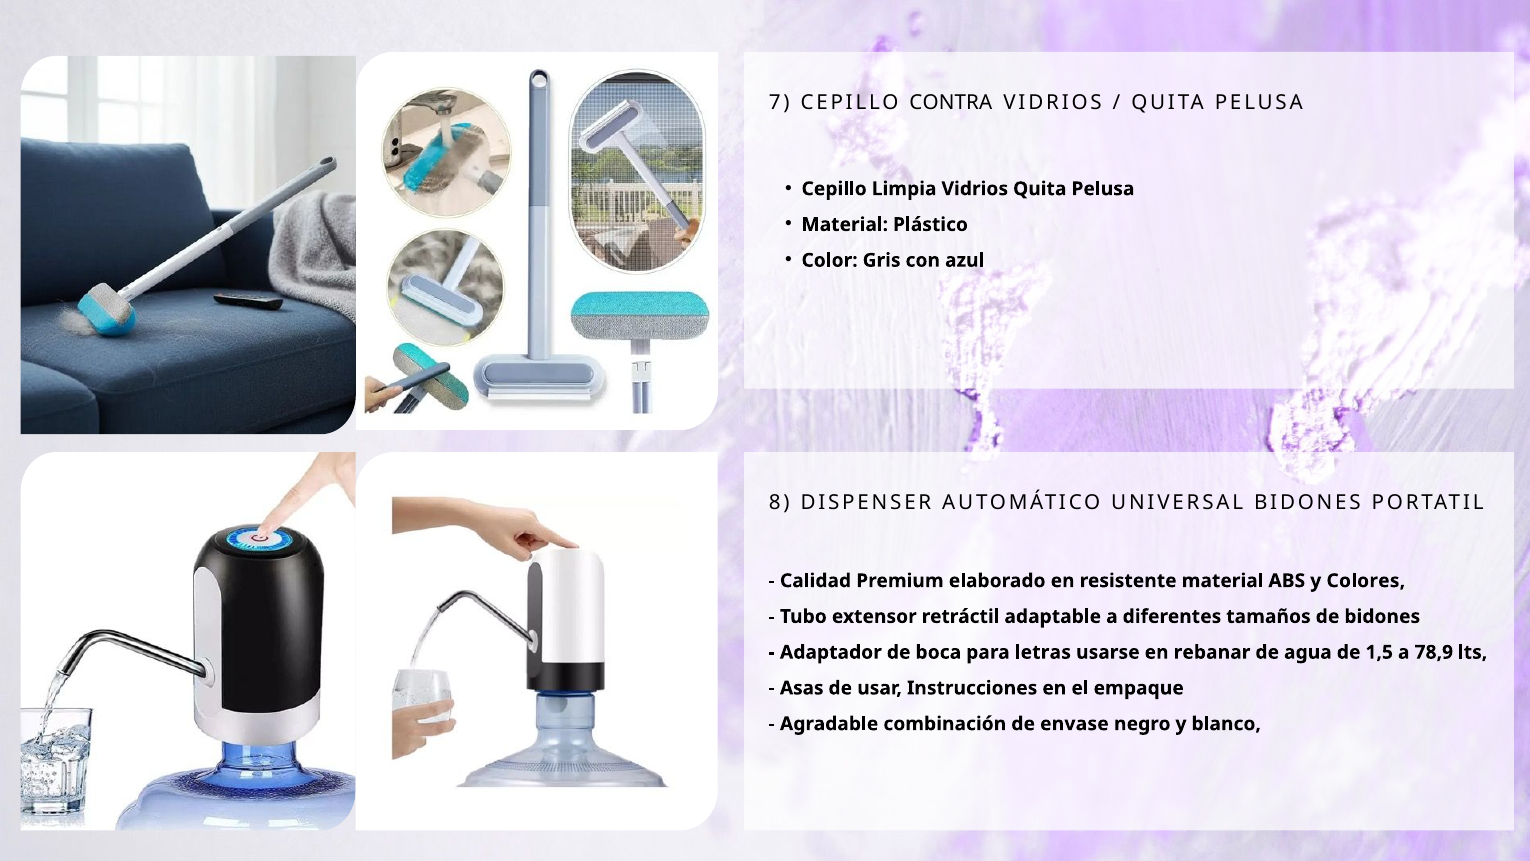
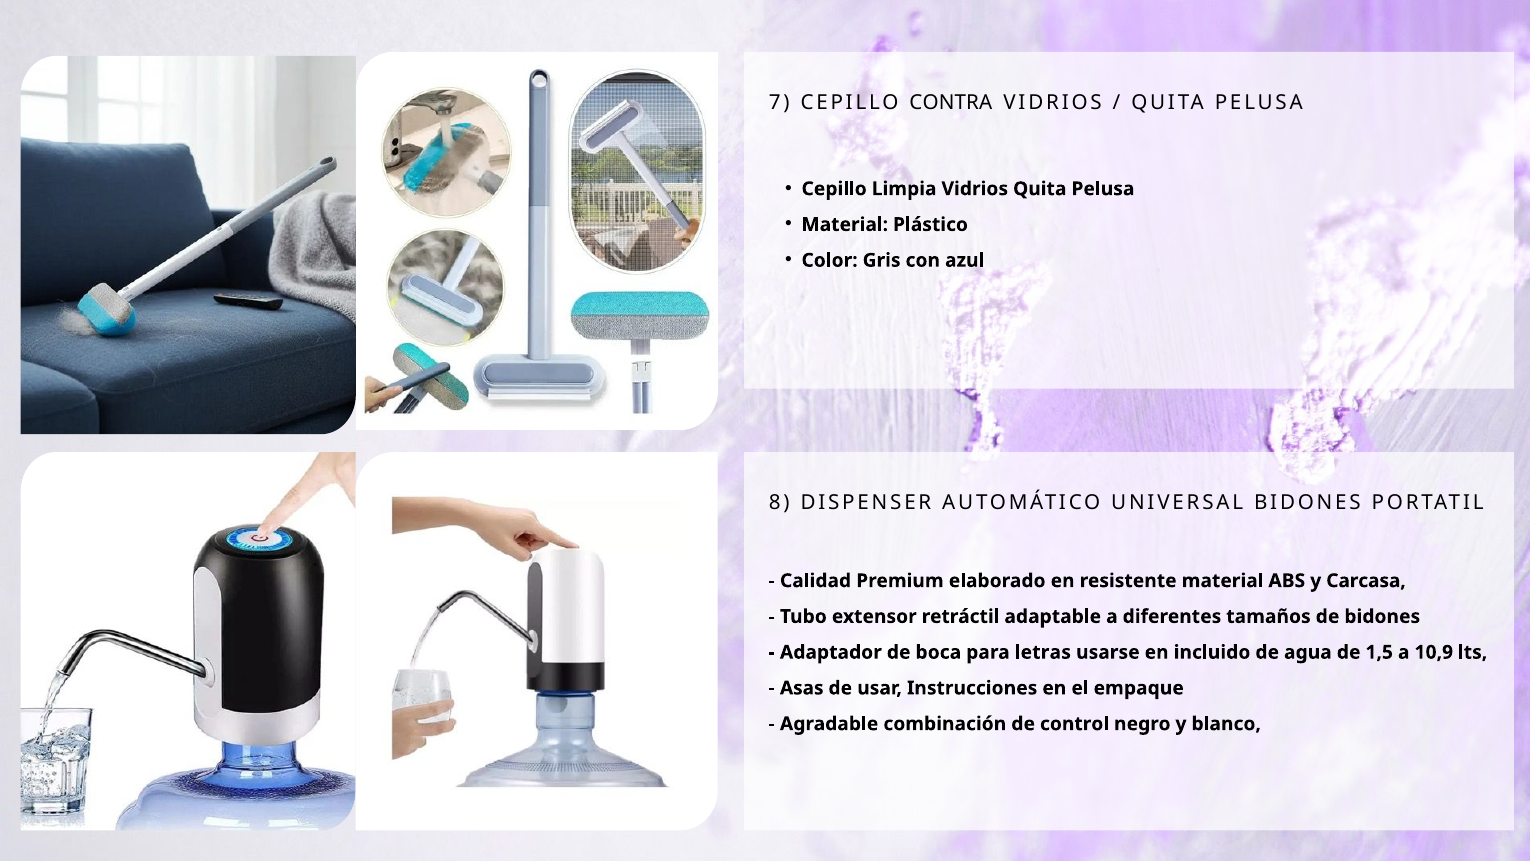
Colores: Colores -> Carcasa (1366, 581)
rebanar: rebanar -> incluido (1212, 652)
78,9: 78,9 -> 10,9 (1434, 652)
envase: envase -> control (1074, 724)
